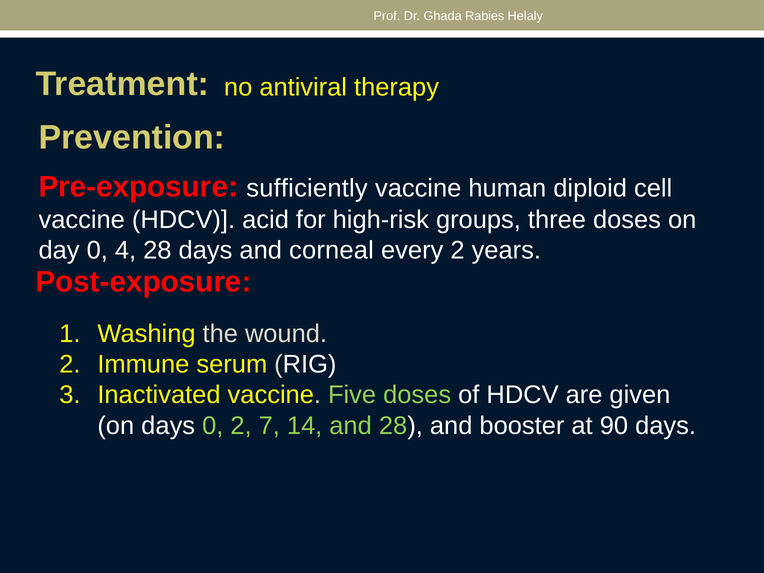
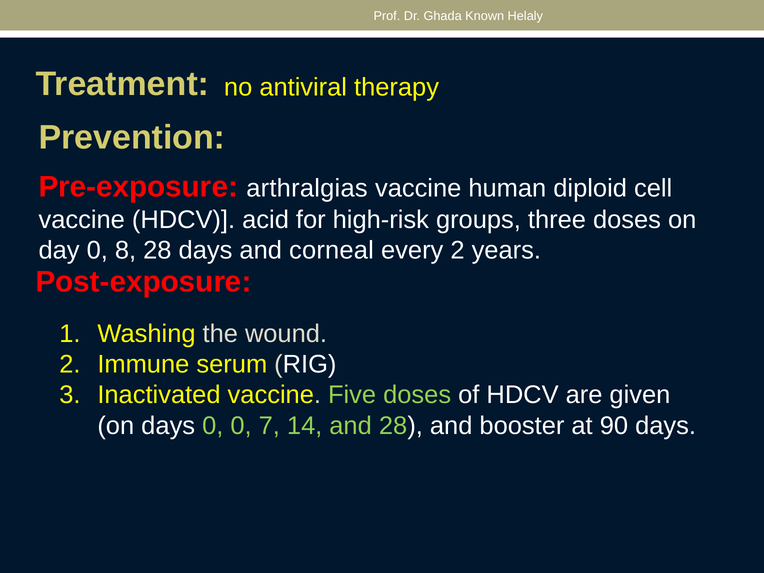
Rabies: Rabies -> Known (485, 16)
sufficiently: sufficiently -> arthralgias (307, 188)
4: 4 -> 8 (126, 250)
0 2: 2 -> 0 (241, 426)
